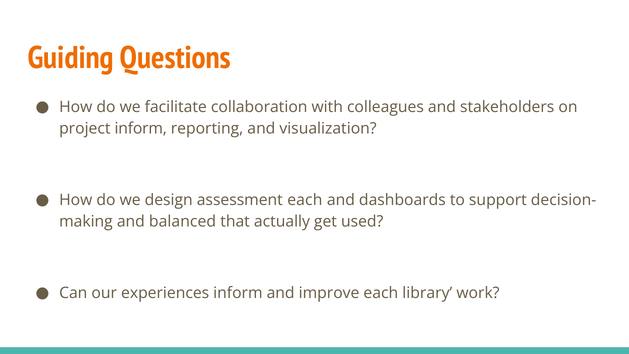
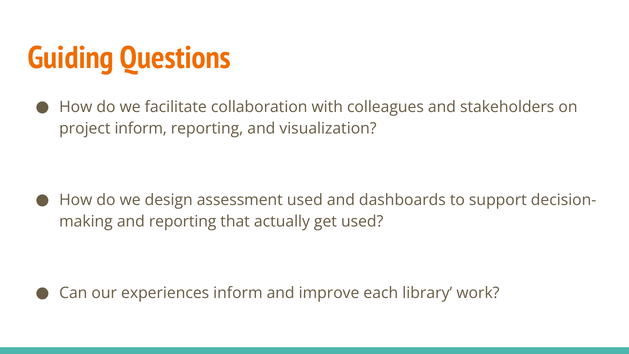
assessment each: each -> used (305, 200)
and balanced: balanced -> reporting (183, 221)
